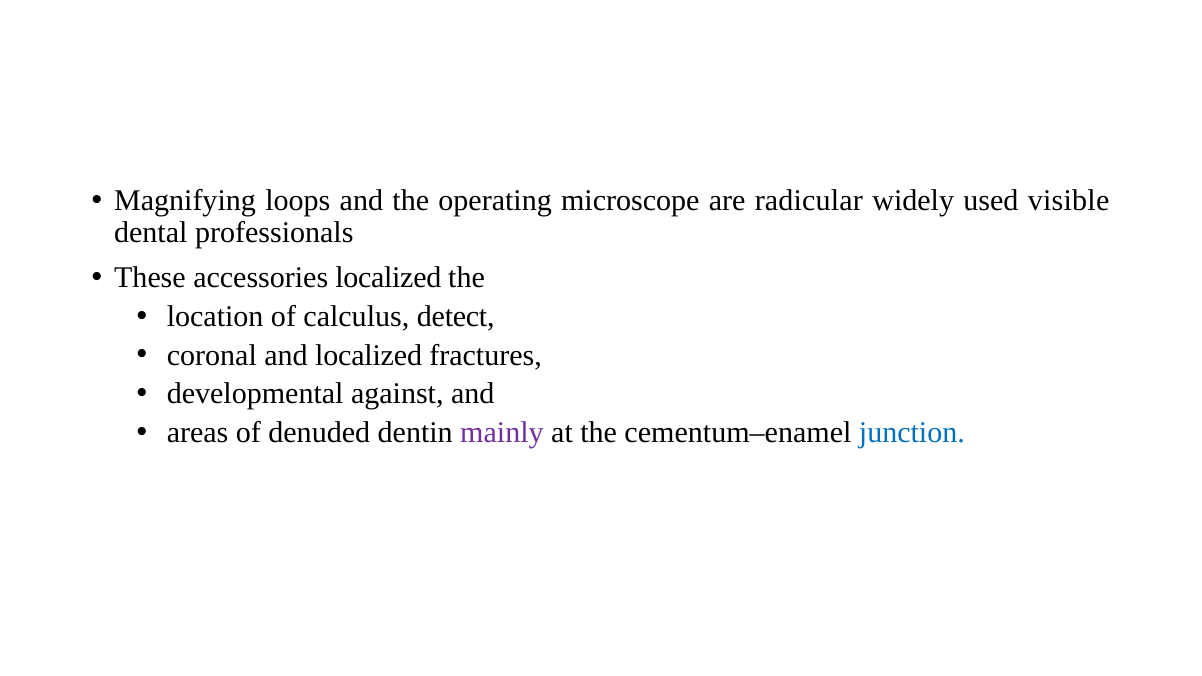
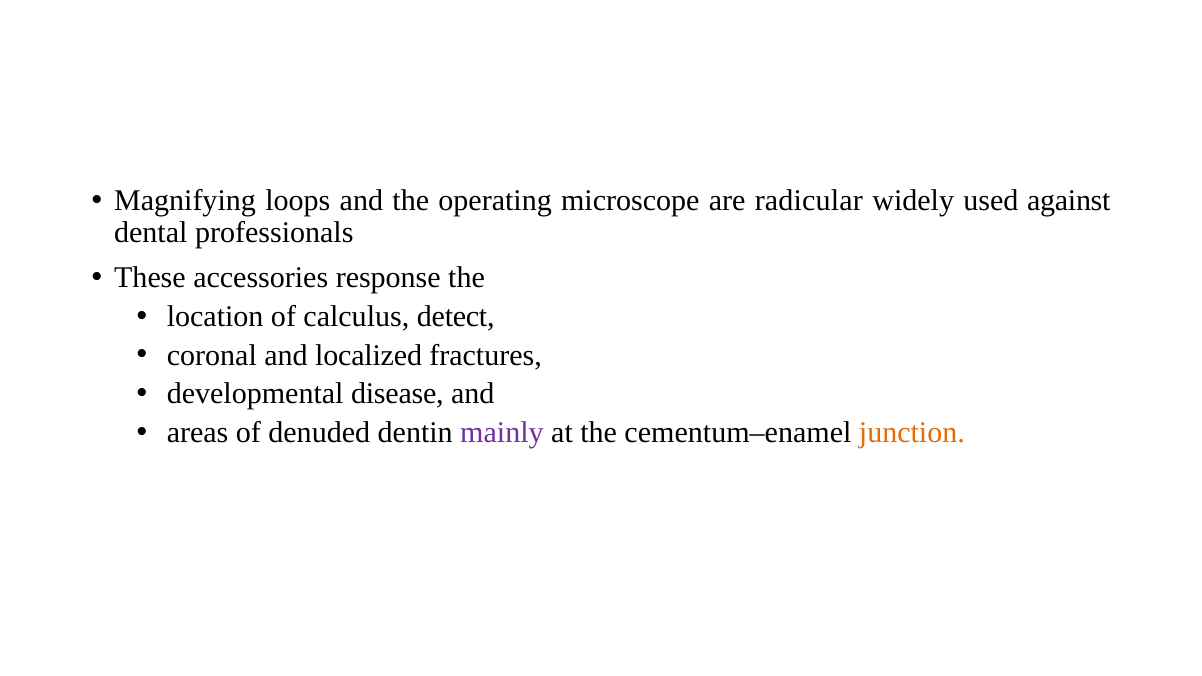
visible: visible -> against (1069, 201)
accessories localized: localized -> response (388, 278)
against: against -> disease (397, 394)
junction colour: blue -> orange (912, 433)
